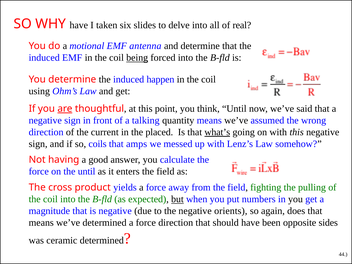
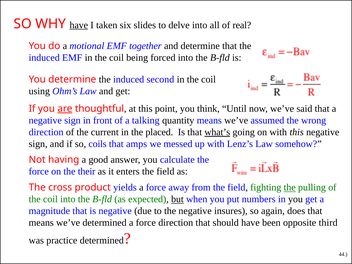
have underline: none -> present (79, 25)
antenna: antenna -> together (145, 46)
being underline: present -> none (137, 58)
happen: happen -> second (160, 79)
the until: until -> their (87, 171)
the underline: none -> present (290, 187)
orients: orients -> insures (231, 211)
sides: sides -> third (328, 223)
ceramic: ceramic -> practice (62, 240)
